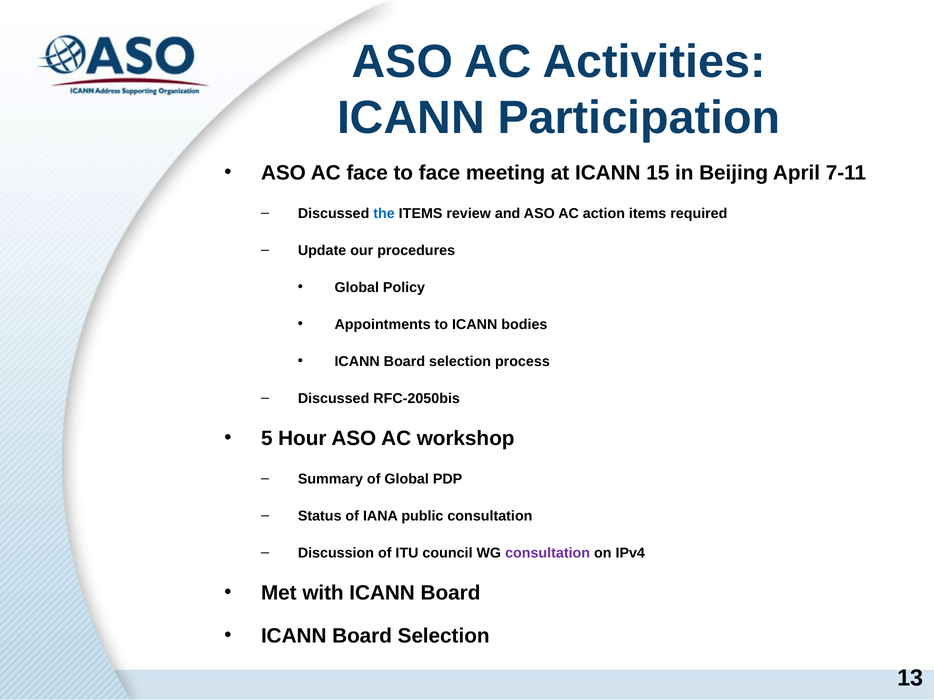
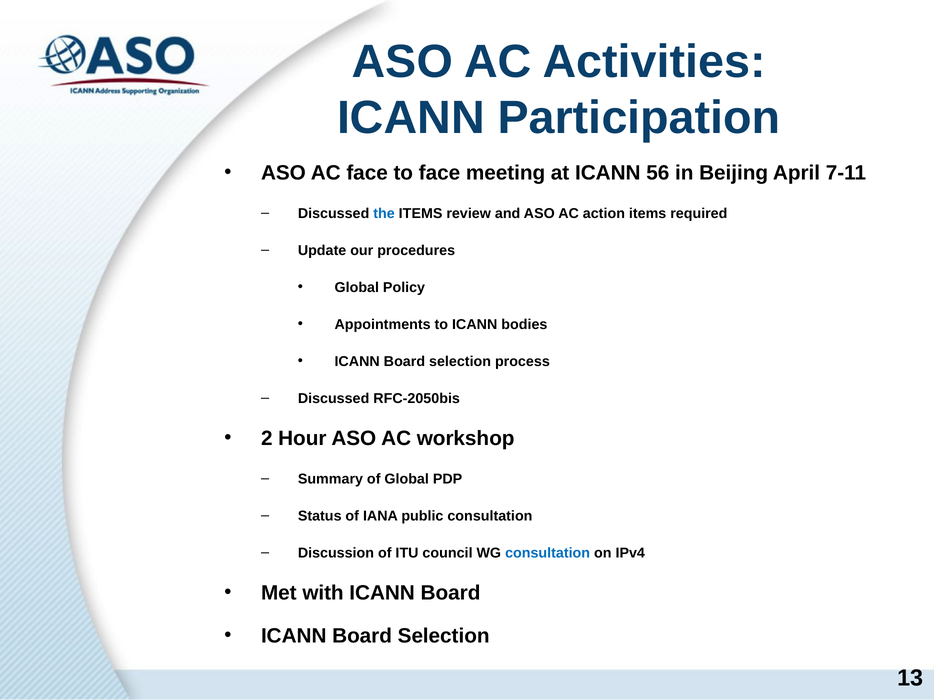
15: 15 -> 56 (658, 173)
5: 5 -> 2 (267, 439)
consultation colour: purple -> blue (548, 553)
